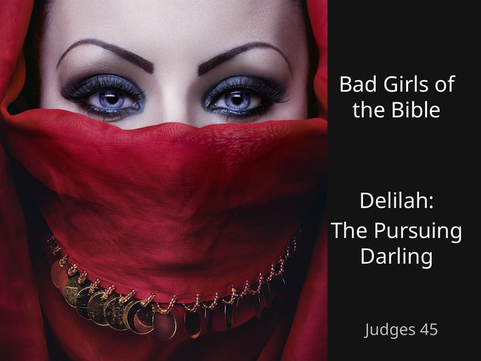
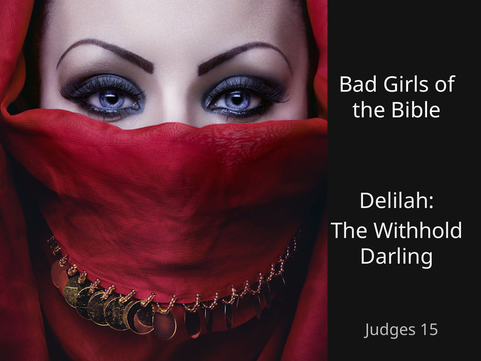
Pursuing: Pursuing -> Withhold (418, 231)
45: 45 -> 15 (429, 330)
